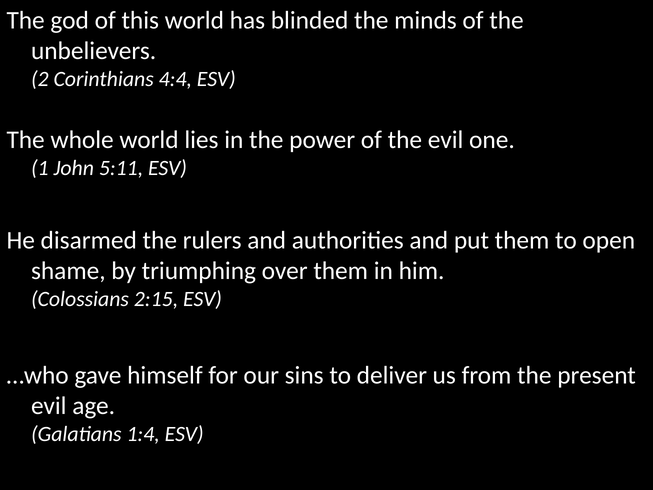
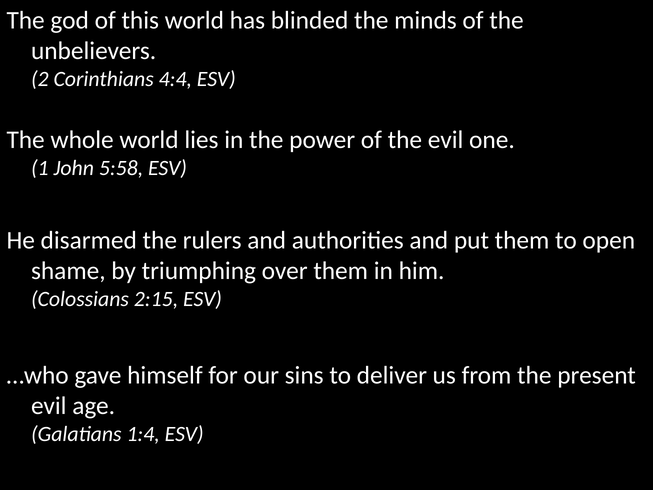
5:11: 5:11 -> 5:58 (121, 168)
